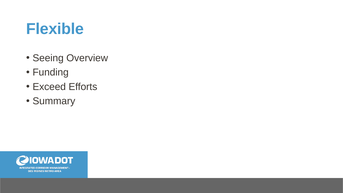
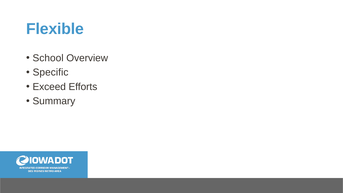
Seeing: Seeing -> School (48, 58)
Funding: Funding -> Specific (51, 72)
